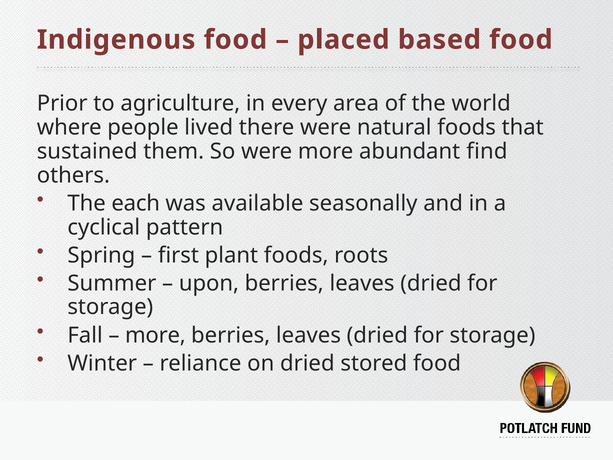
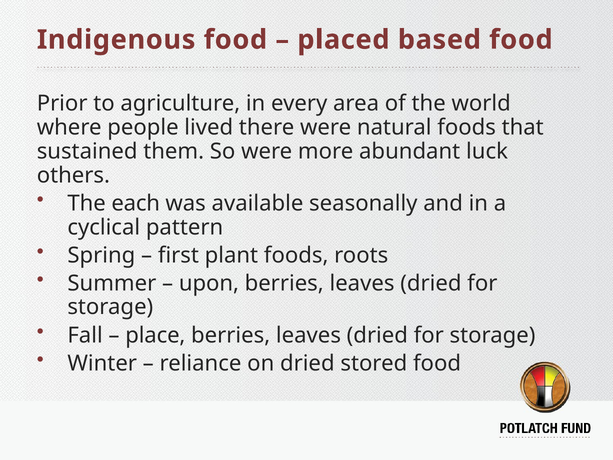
find: find -> luck (487, 151)
more: more -> place (155, 335)
